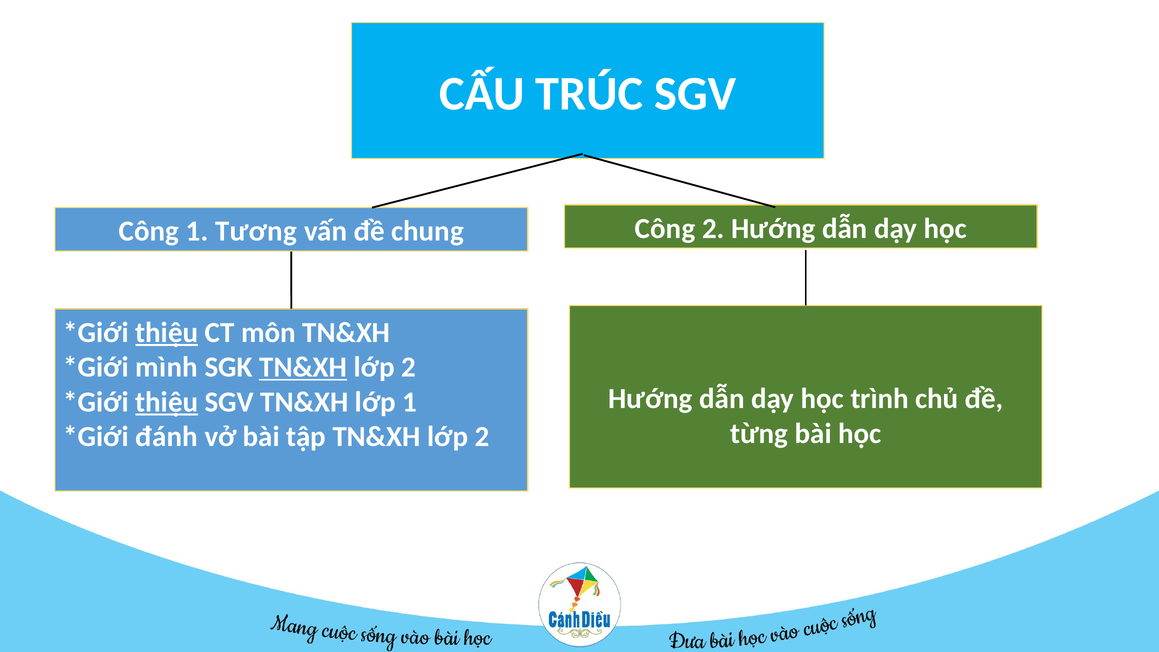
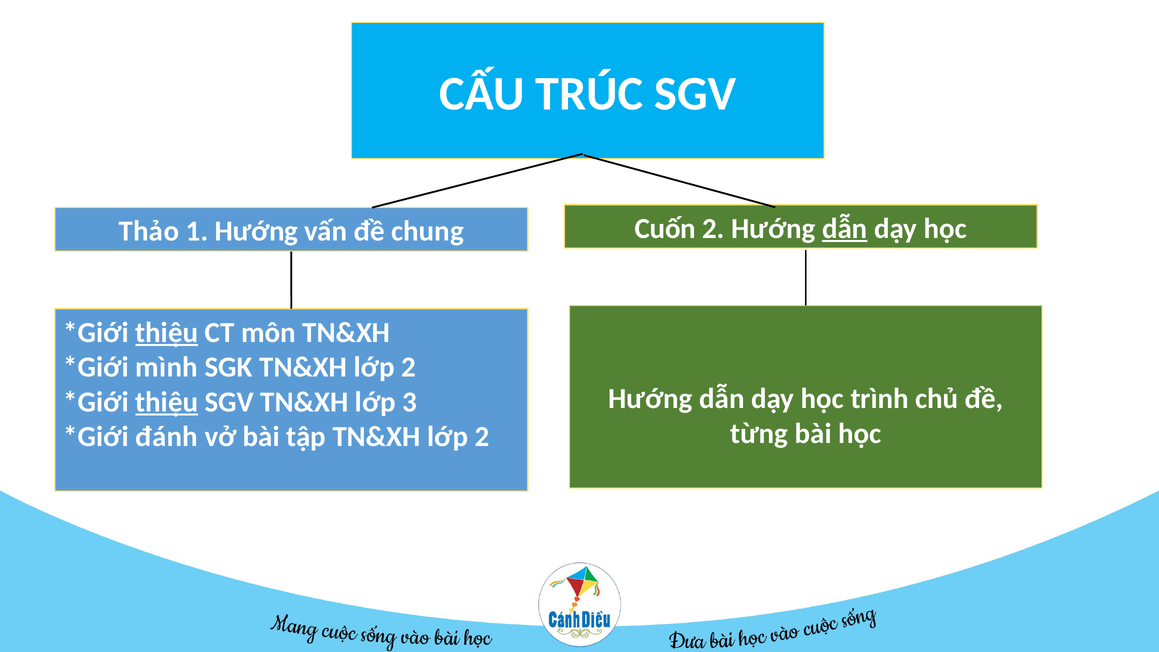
Công: Công -> Thảo (149, 231)
1 Tương: Tương -> Hướng (256, 231)
chung Công: Công -> Cuốn (665, 228)
dẫn underline: none -> present (845, 228)
TN&XH underline: present -> none (303, 367)
lớp 1: 1 -> 3 (410, 402)
